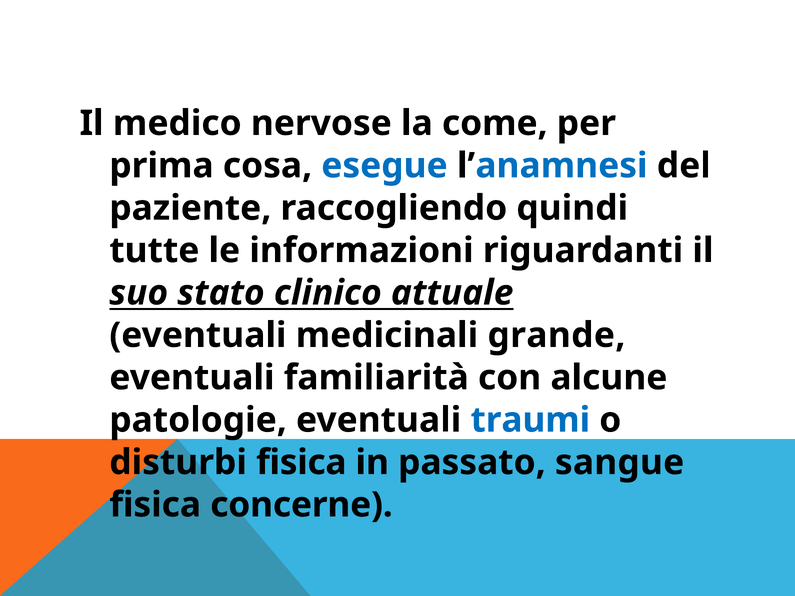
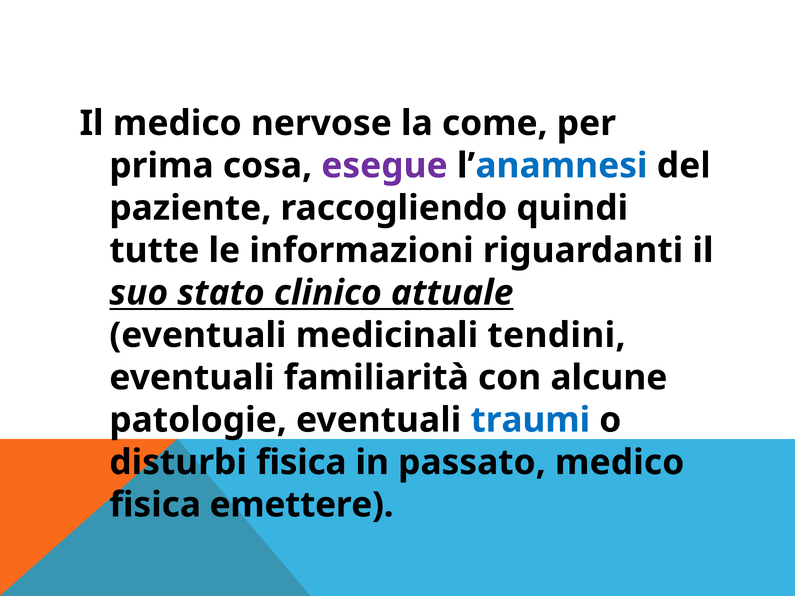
esegue colour: blue -> purple (384, 166)
grande: grande -> tendini (556, 335)
passato sangue: sangue -> medico (620, 463)
concerne: concerne -> emettere (302, 505)
